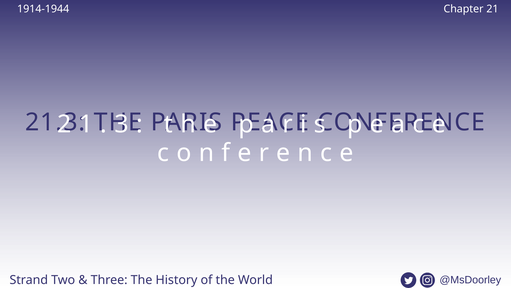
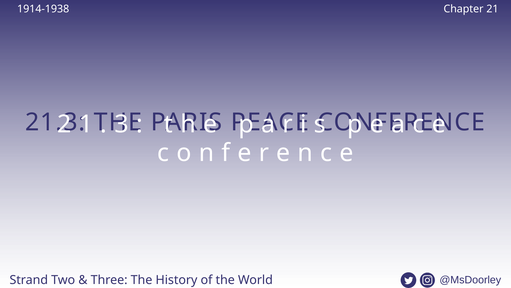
1914-1944: 1914-1944 -> 1914-1938 (43, 9)
